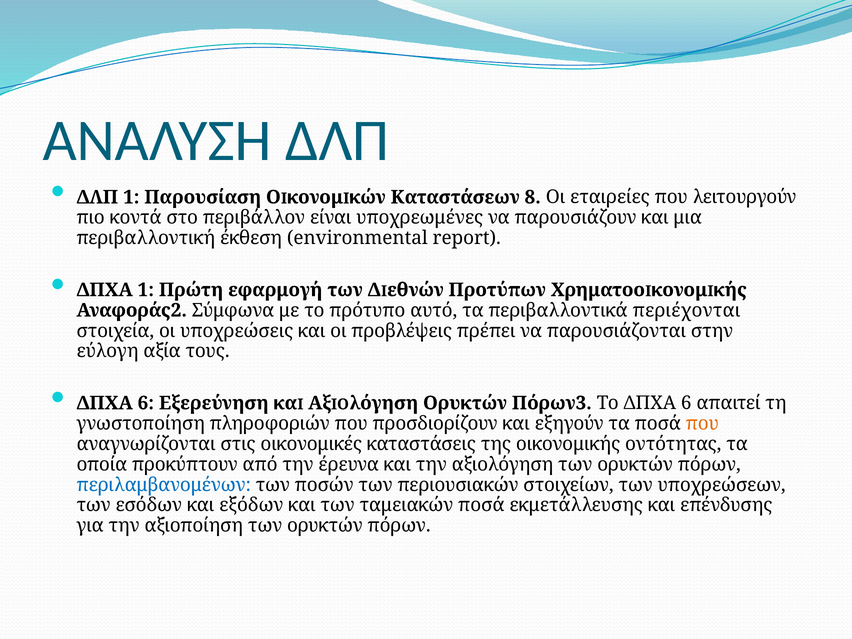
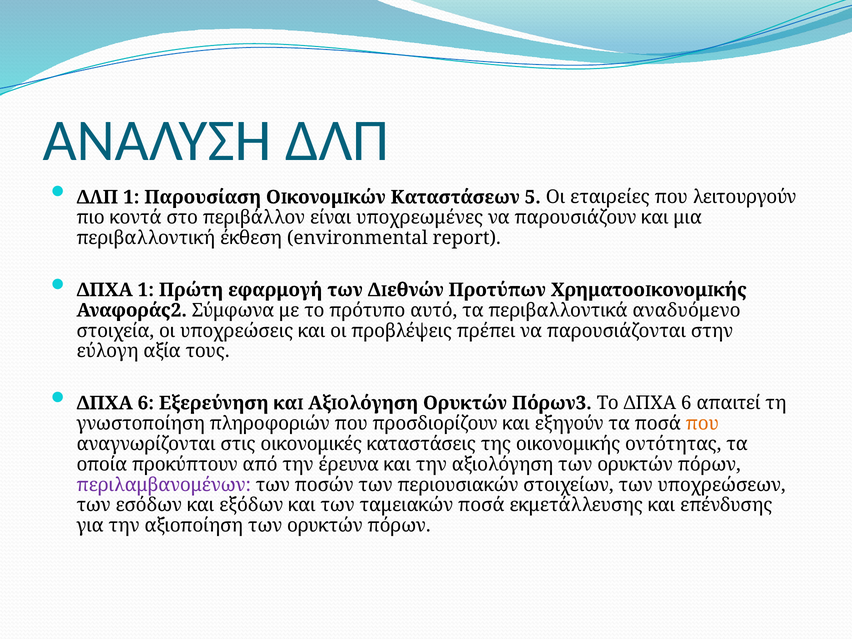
8: 8 -> 5 (533, 197)
περιέχονται: περιέχονται -> αναδυόμενο (687, 310)
περιλαμβανομένων colour: blue -> purple (164, 485)
